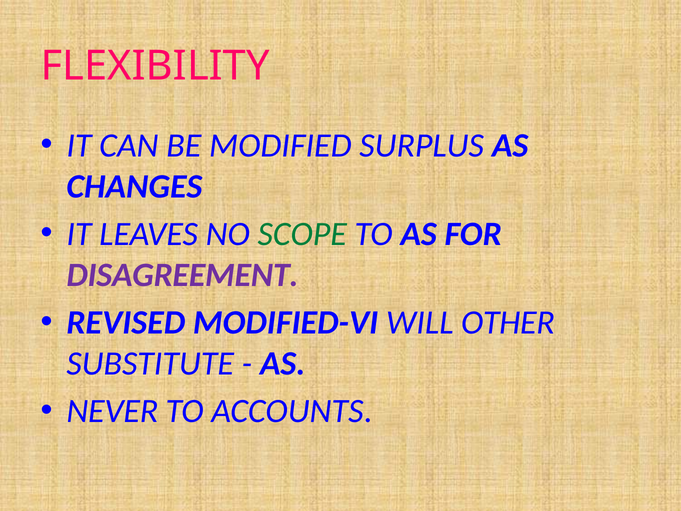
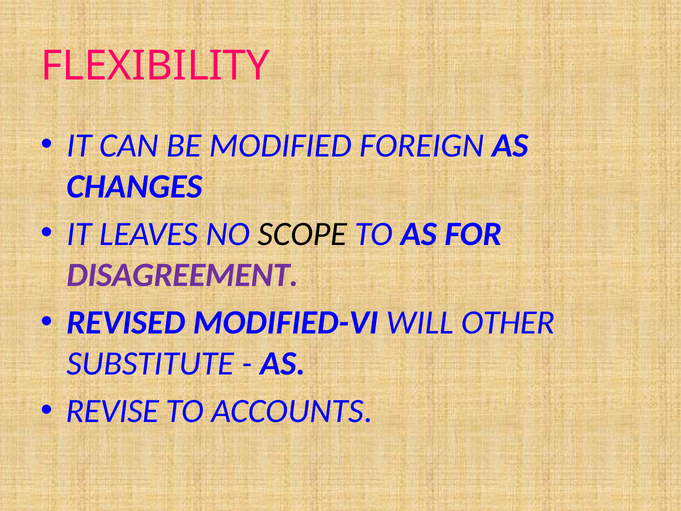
SURPLUS: SURPLUS -> FOREIGN (422, 145)
SCOPE colour: green -> black (302, 234)
NEVER: NEVER -> REVISE (112, 411)
